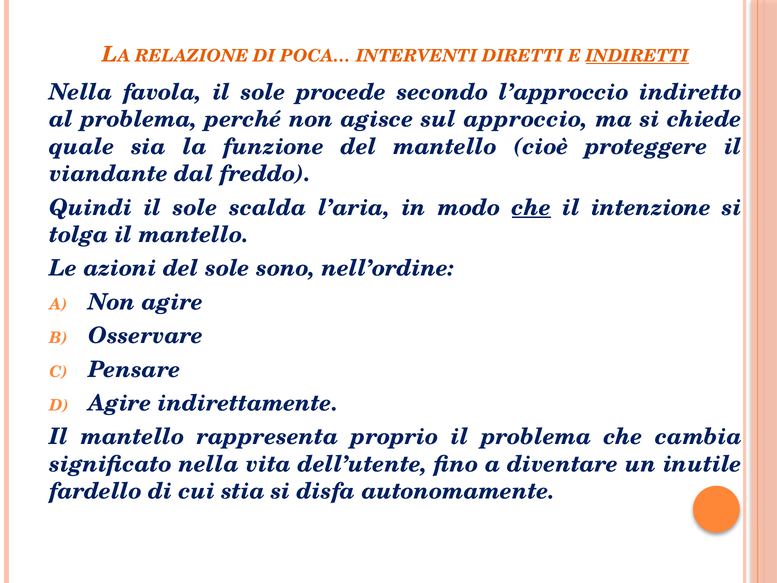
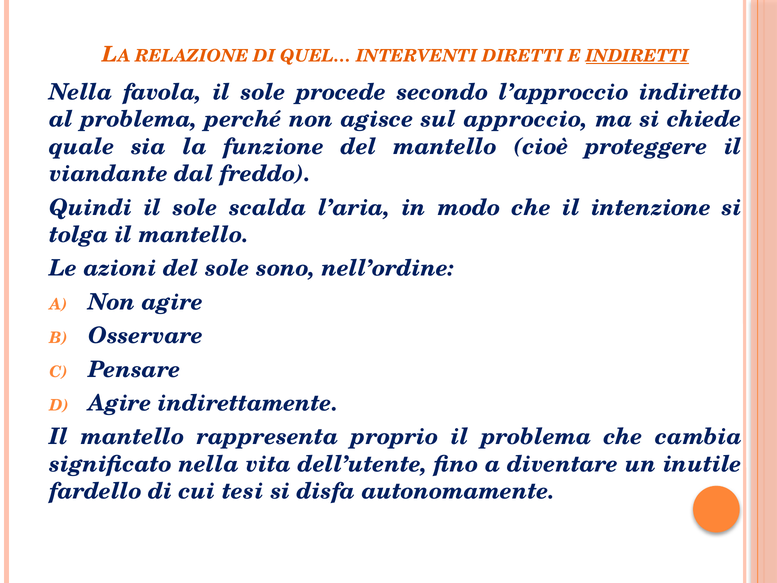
POCA…: POCA… -> QUEL… (316, 56)
che underline: present -> none (531, 207)
stia: stia -> tesi (243, 491)
